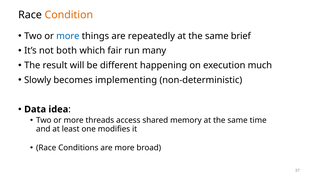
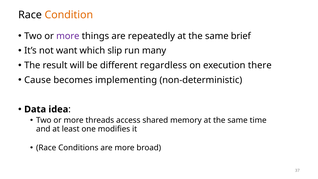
more colour: blue -> purple (68, 36)
both: both -> want (67, 51)
fair: fair -> slip (115, 51)
happening: happening -> regardless (163, 65)
much: much -> there (260, 65)
Slowly: Slowly -> Cause (38, 80)
